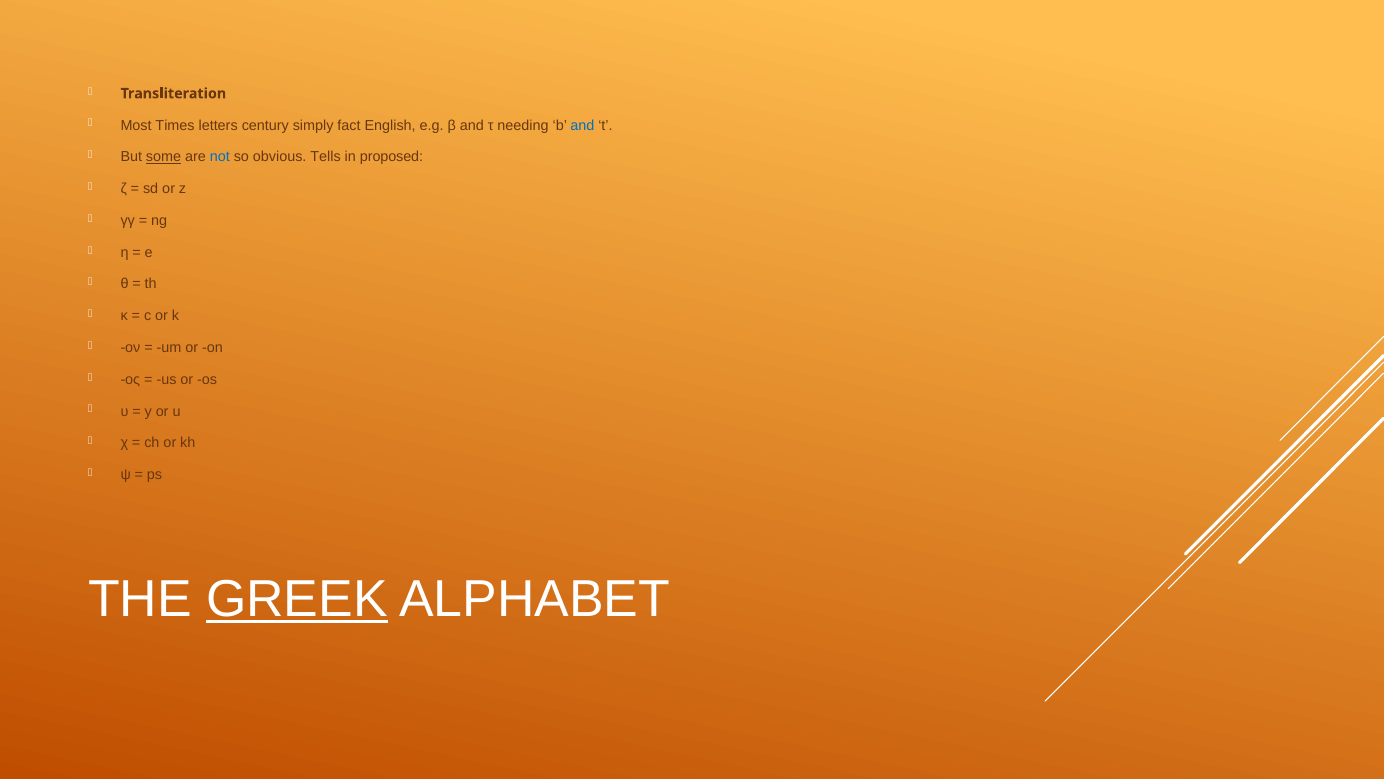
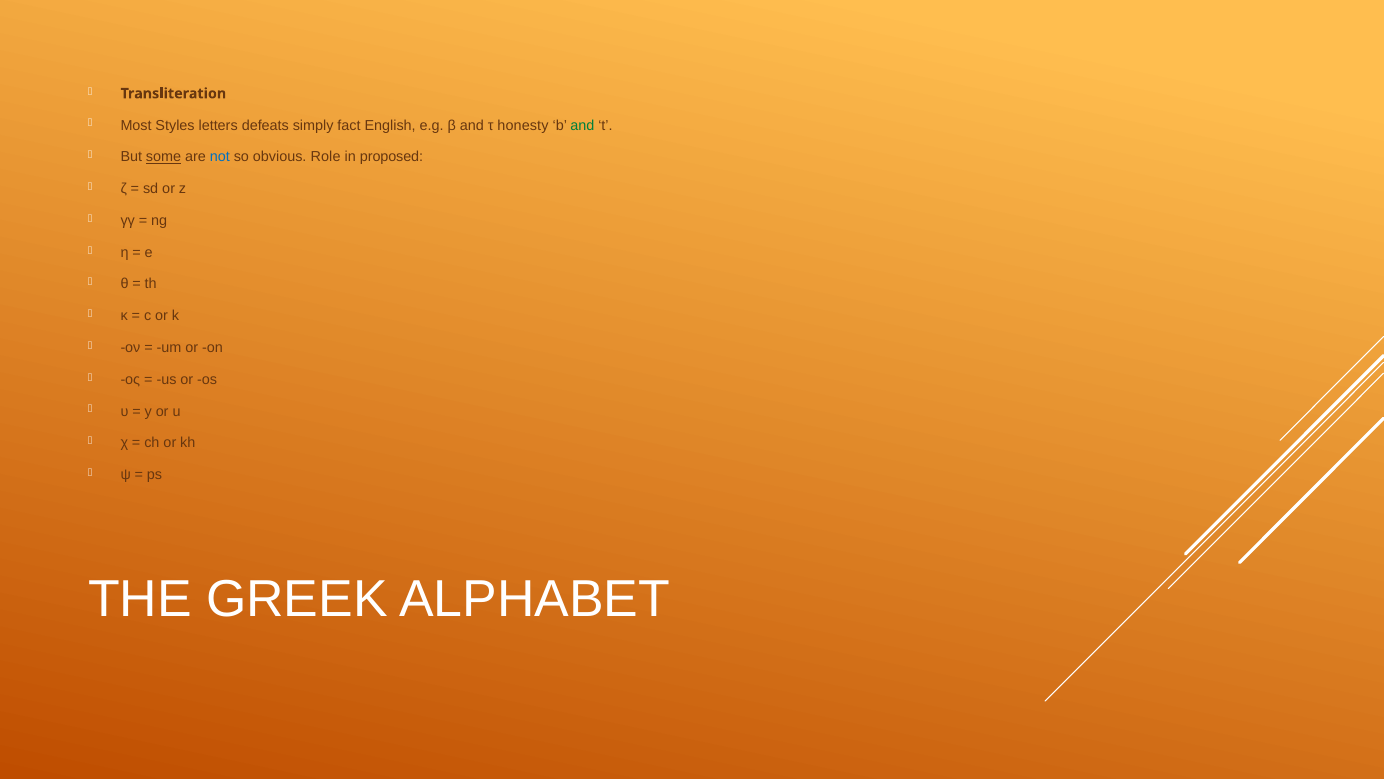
Times: Times -> Styles (175, 125)
century: century -> defeats (265, 125)
needing: needing -> honesty (523, 125)
and colour: blue -> green (582, 125)
Tells: Tells -> Role (326, 157)
GREEK underline: present -> none (297, 599)
